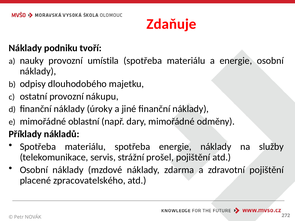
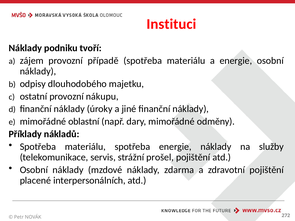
Zdaňuje: Zdaňuje -> Instituci (171, 24)
nauky: nauky -> zájem (32, 61)
umístila: umístila -> případě (103, 61)
zpracovatelského: zpracovatelského -> interpersonálních (89, 181)
